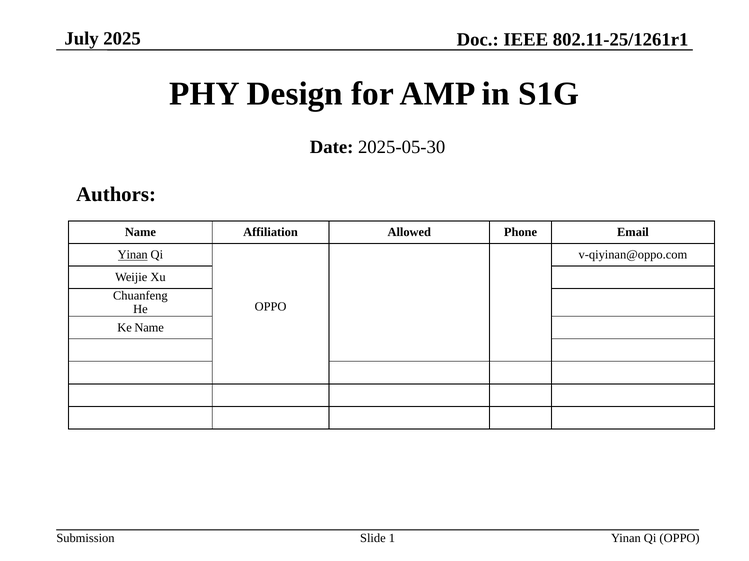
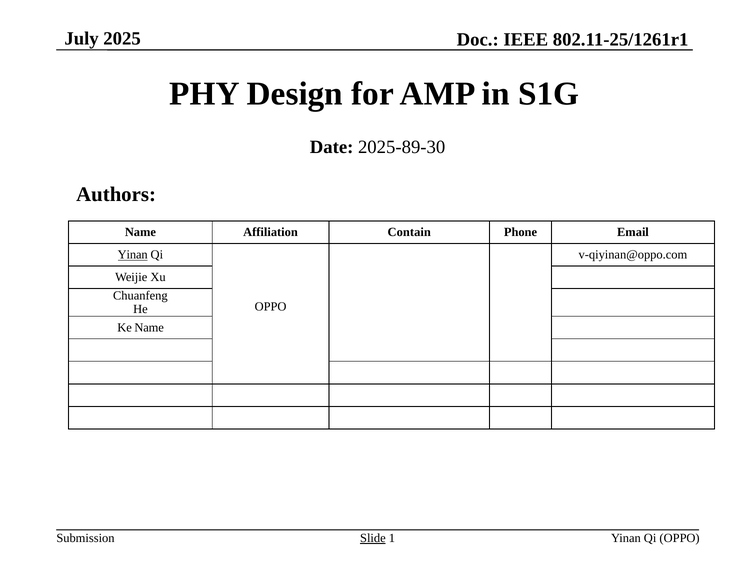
2025-05-30: 2025-05-30 -> 2025-89-30 (402, 147)
Allowed: Allowed -> Contain (409, 233)
Slide underline: none -> present (373, 539)
